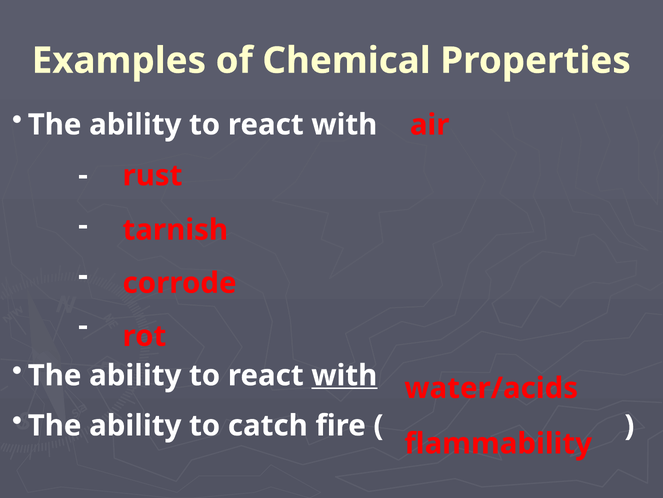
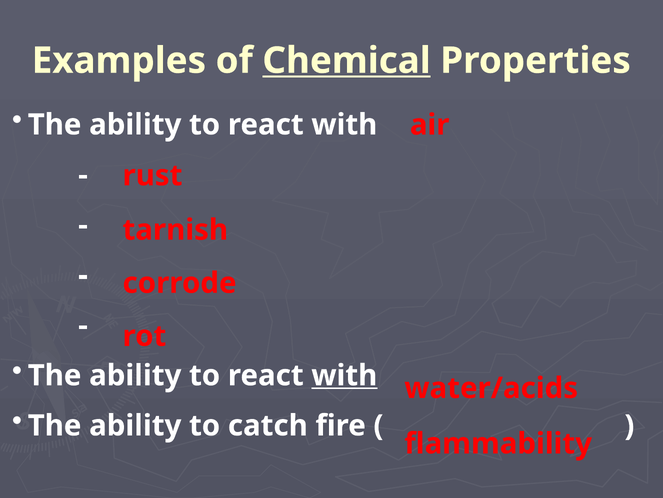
Chemical underline: none -> present (347, 61)
